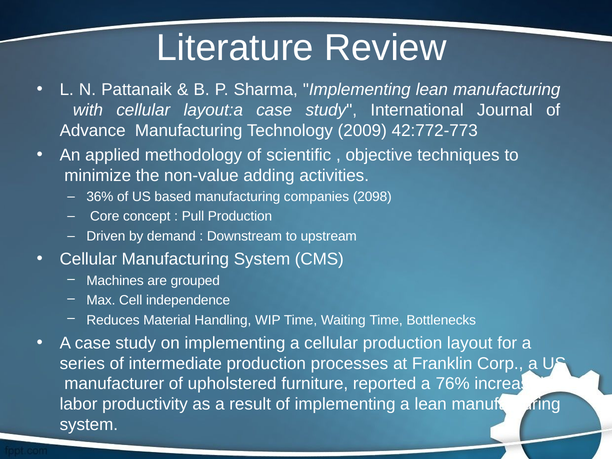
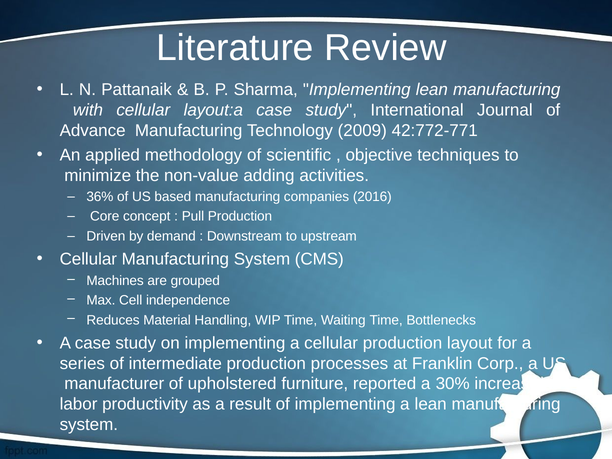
42:772-773: 42:772-773 -> 42:772-771 (435, 131)
2098: 2098 -> 2016 (372, 197)
76%: 76% -> 30% (453, 384)
